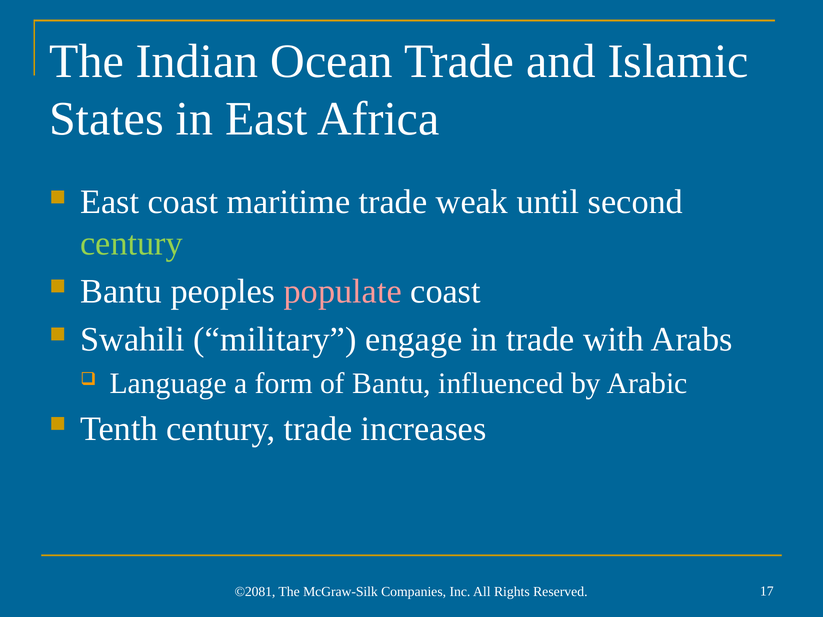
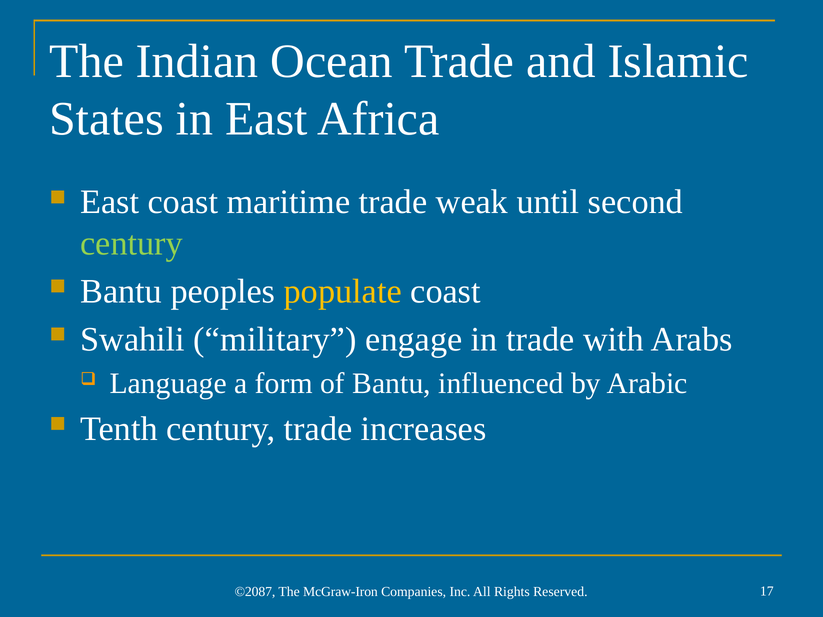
populate colour: pink -> yellow (343, 291)
©2081: ©2081 -> ©2087 (255, 592)
McGraw-Silk: McGraw-Silk -> McGraw-Iron (340, 592)
